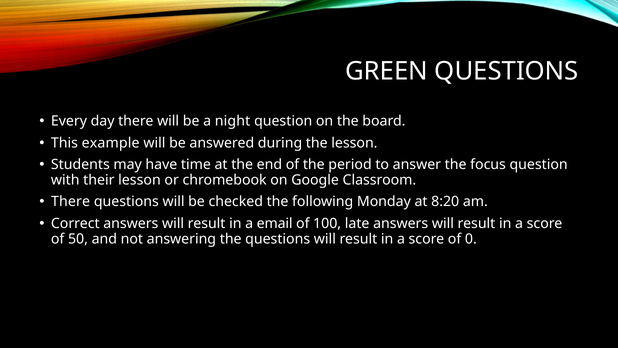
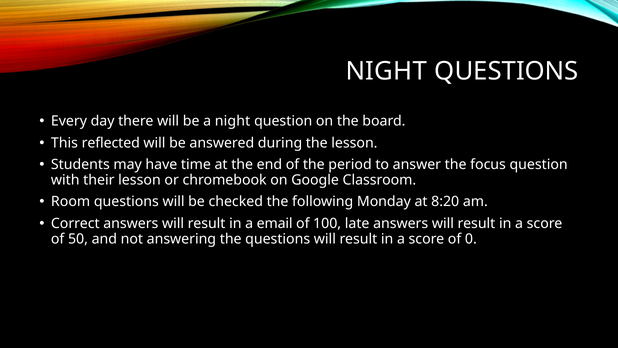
GREEN: GREEN -> NIGHT (386, 71)
example: example -> reflected (111, 143)
There: There -> Room (71, 202)
